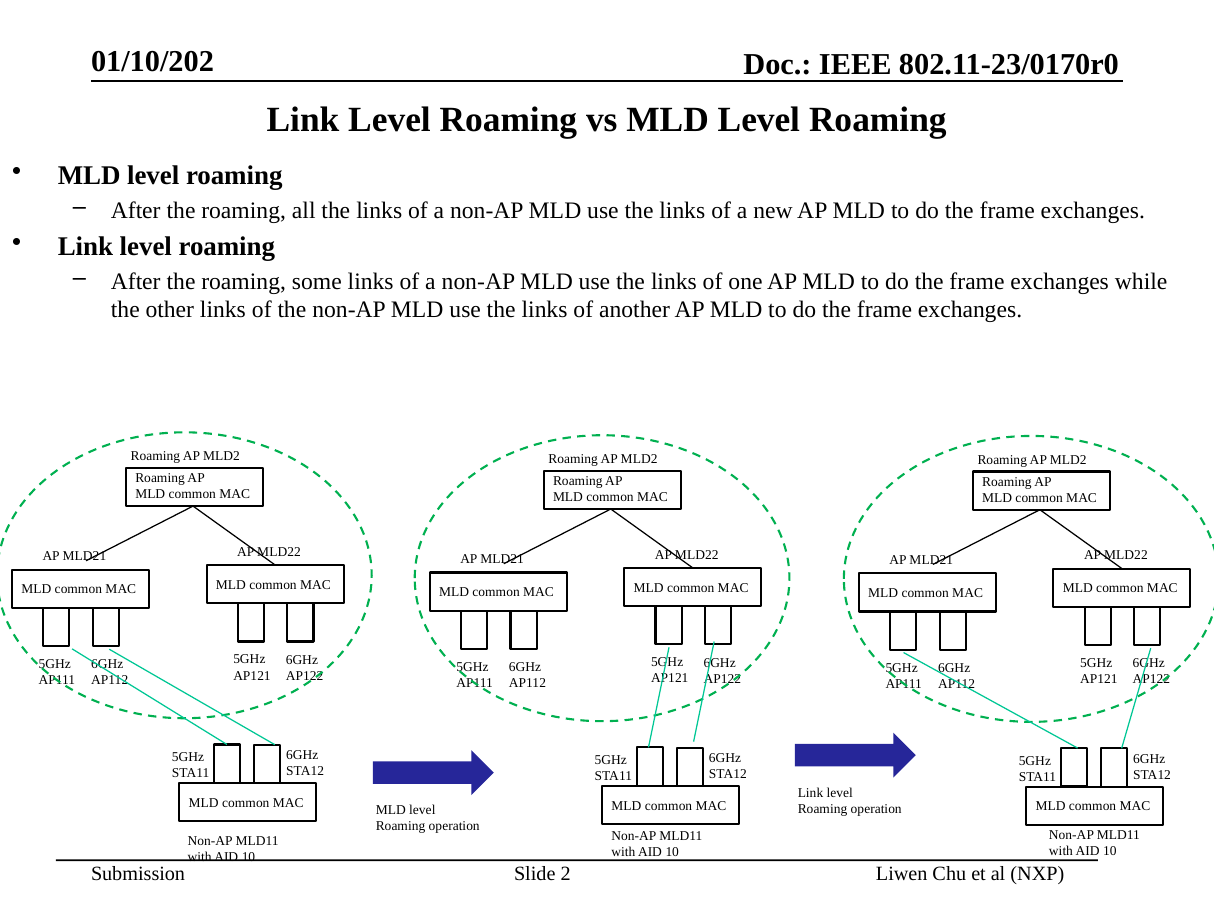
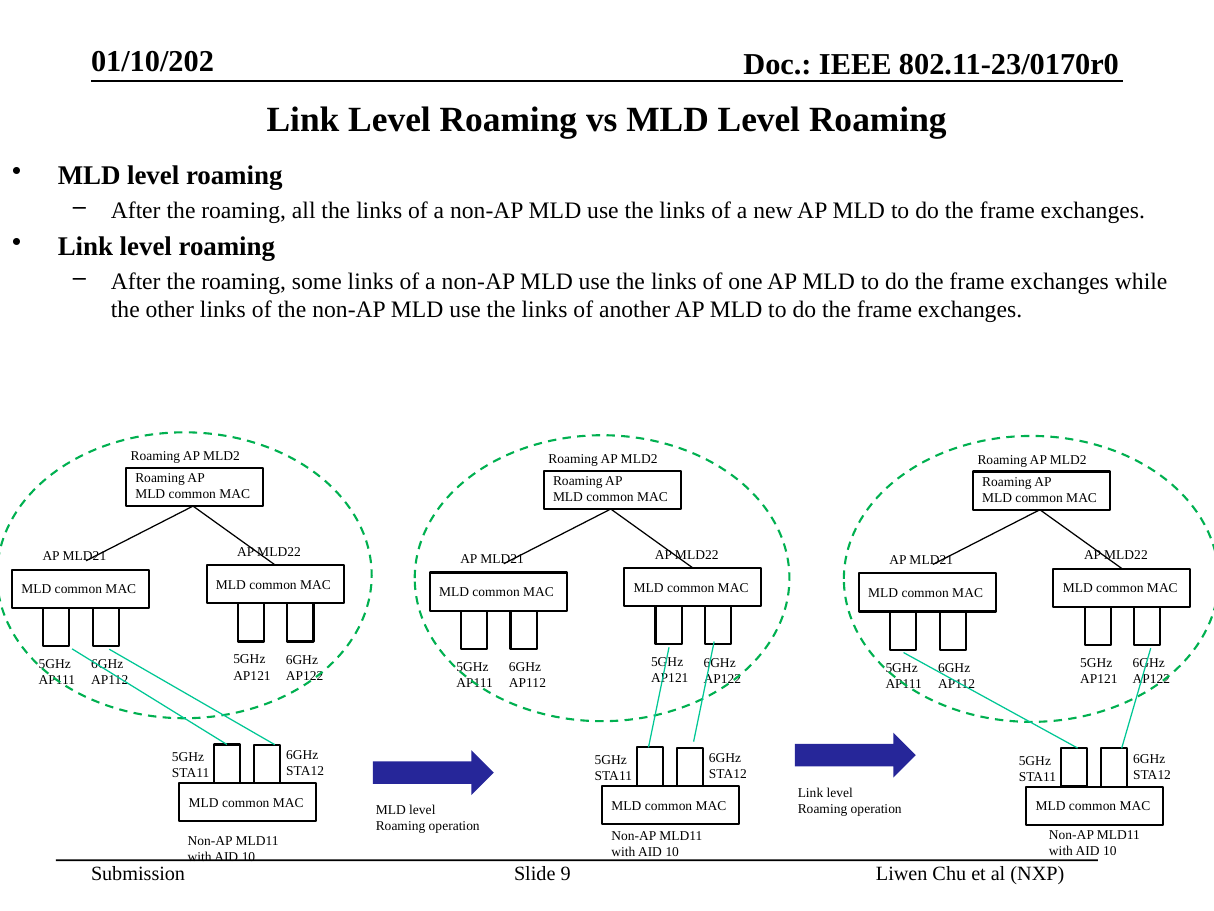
2: 2 -> 9 (566, 873)
